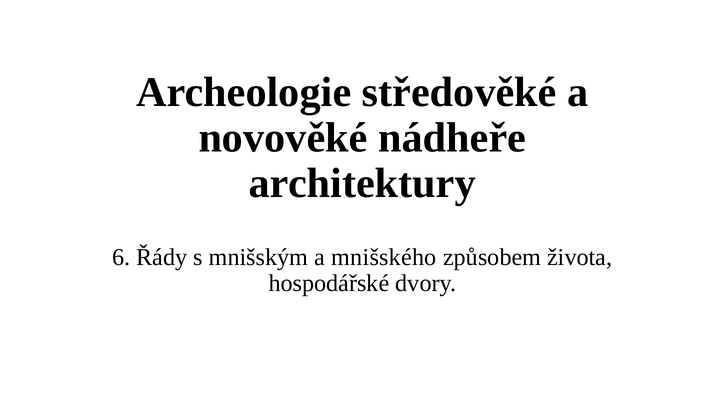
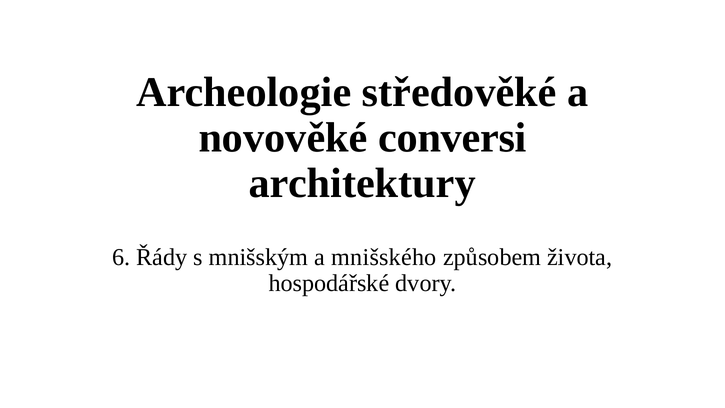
nádheře: nádheře -> conversi (452, 138)
